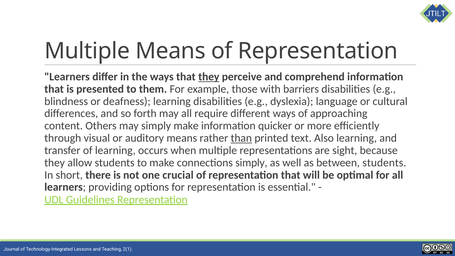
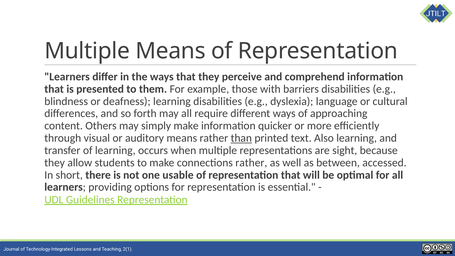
they underline: present -> none (209, 77)
connections simply: simply -> rather (251, 163)
between students: students -> accessed (384, 163)
crucial: crucial -> usable (178, 175)
